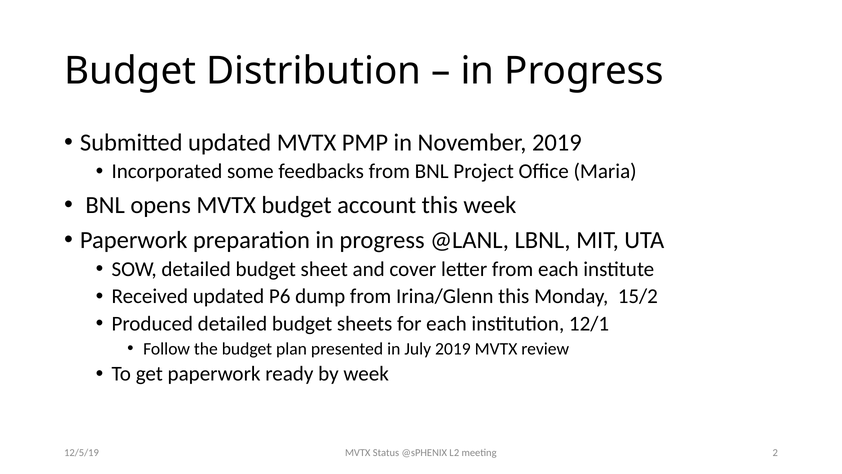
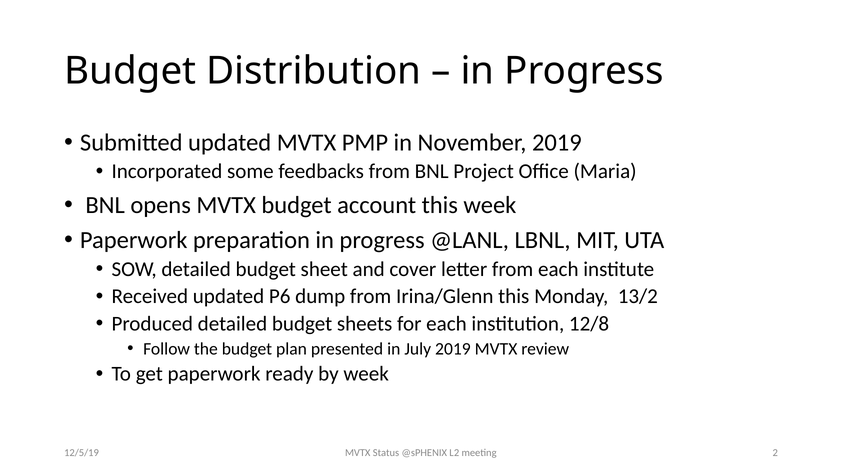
15/2: 15/2 -> 13/2 (638, 296)
12/1: 12/1 -> 12/8 (589, 323)
